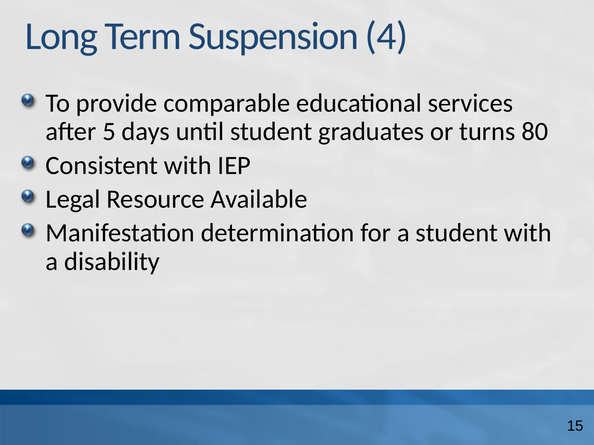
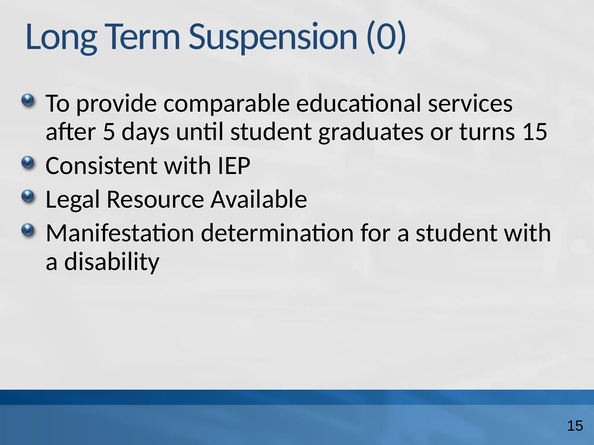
4: 4 -> 0 (387, 36)
turns 80: 80 -> 15 (535, 132)
